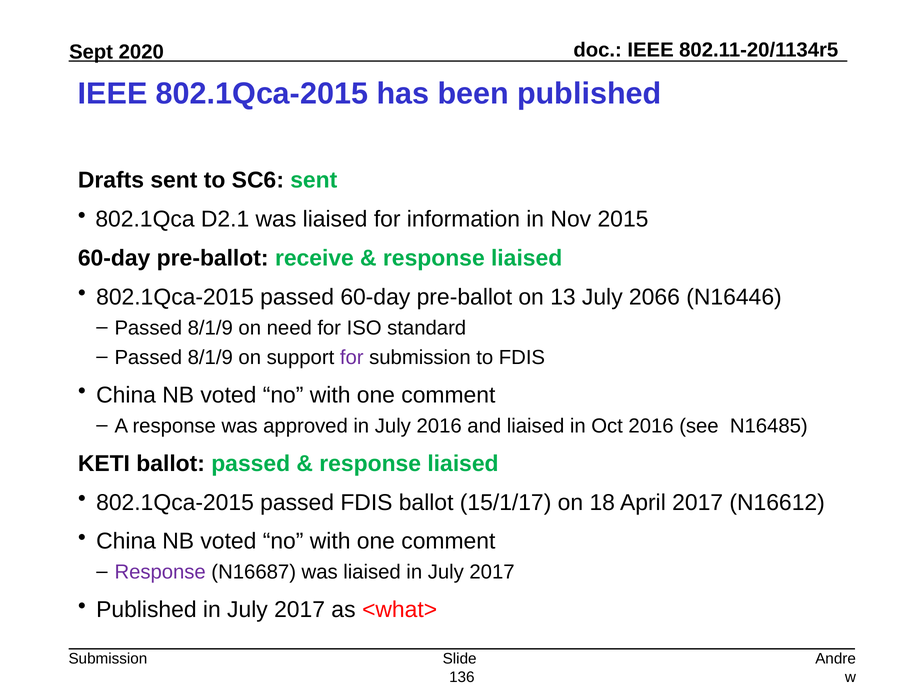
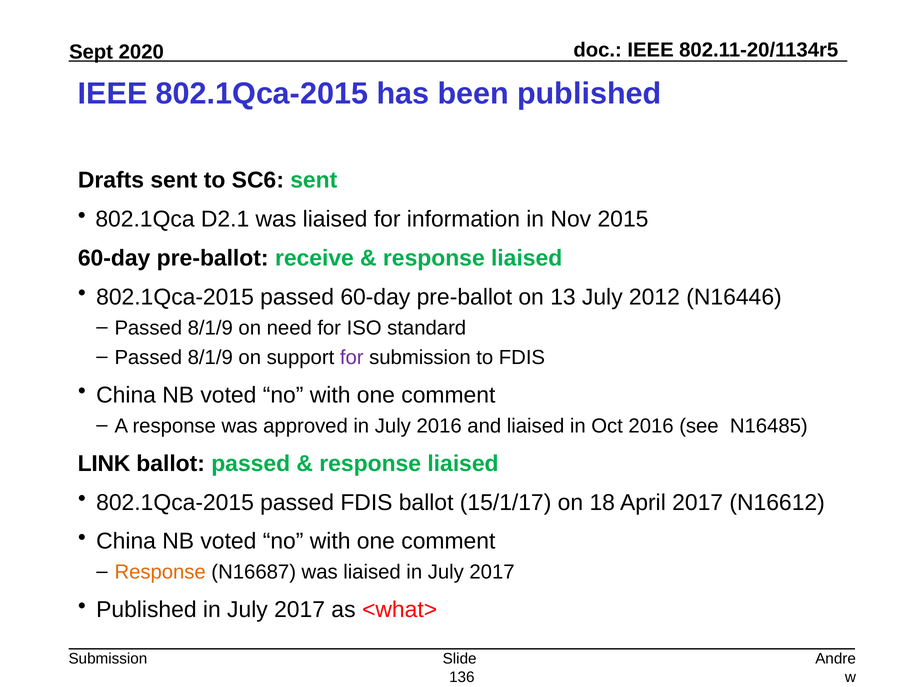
2066: 2066 -> 2012 (654, 297)
KETI: KETI -> LINK (104, 463)
Response colour: purple -> orange (160, 572)
